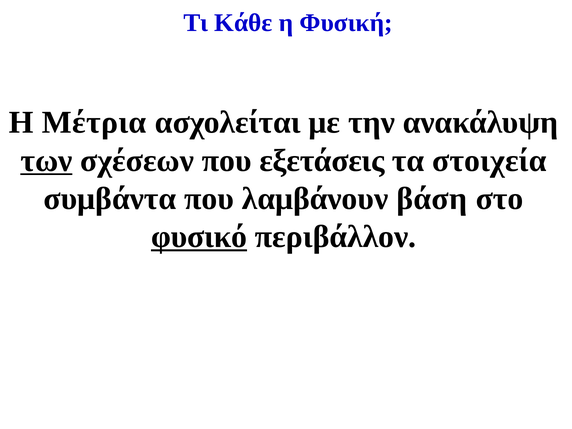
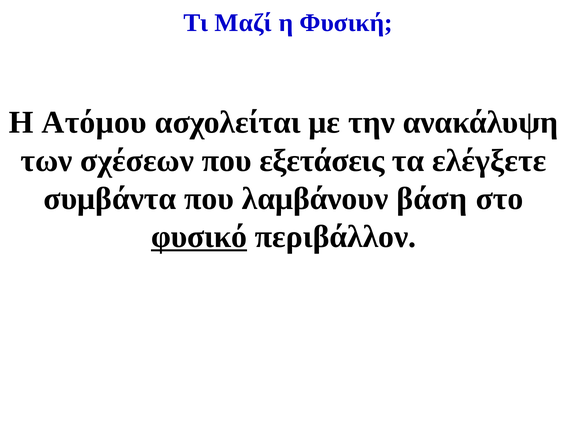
Κάθε: Κάθε -> Μαζί (243, 23)
Μέτρια: Μέτρια -> Ατόμου (94, 122)
των underline: present -> none (46, 161)
στοιχεία: στοιχεία -> ελέγξετε (489, 161)
